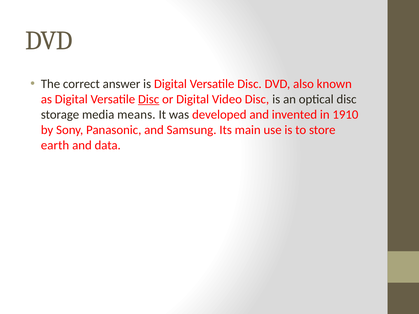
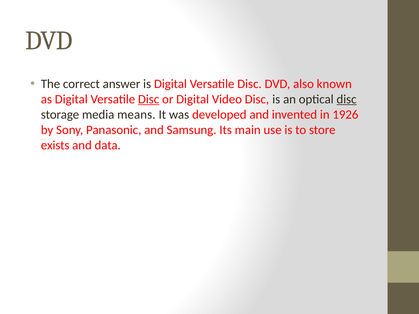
disc underline: none -> present (347, 99)
1910: 1910 -> 1926 (345, 115)
earth: earth -> exists (55, 145)
